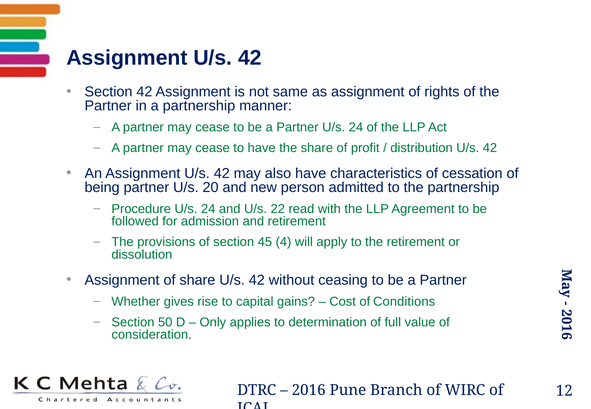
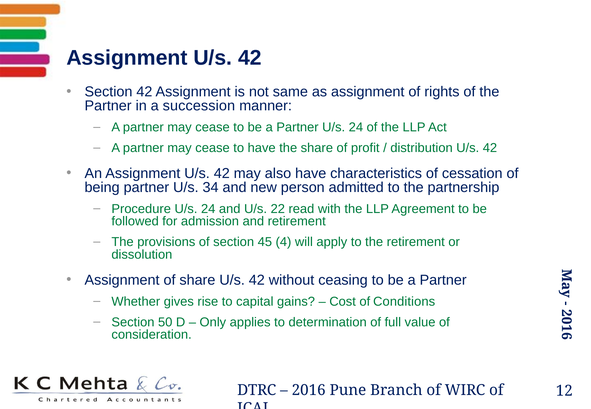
a partnership: partnership -> succession (199, 106)
20: 20 -> 34 (211, 187)
